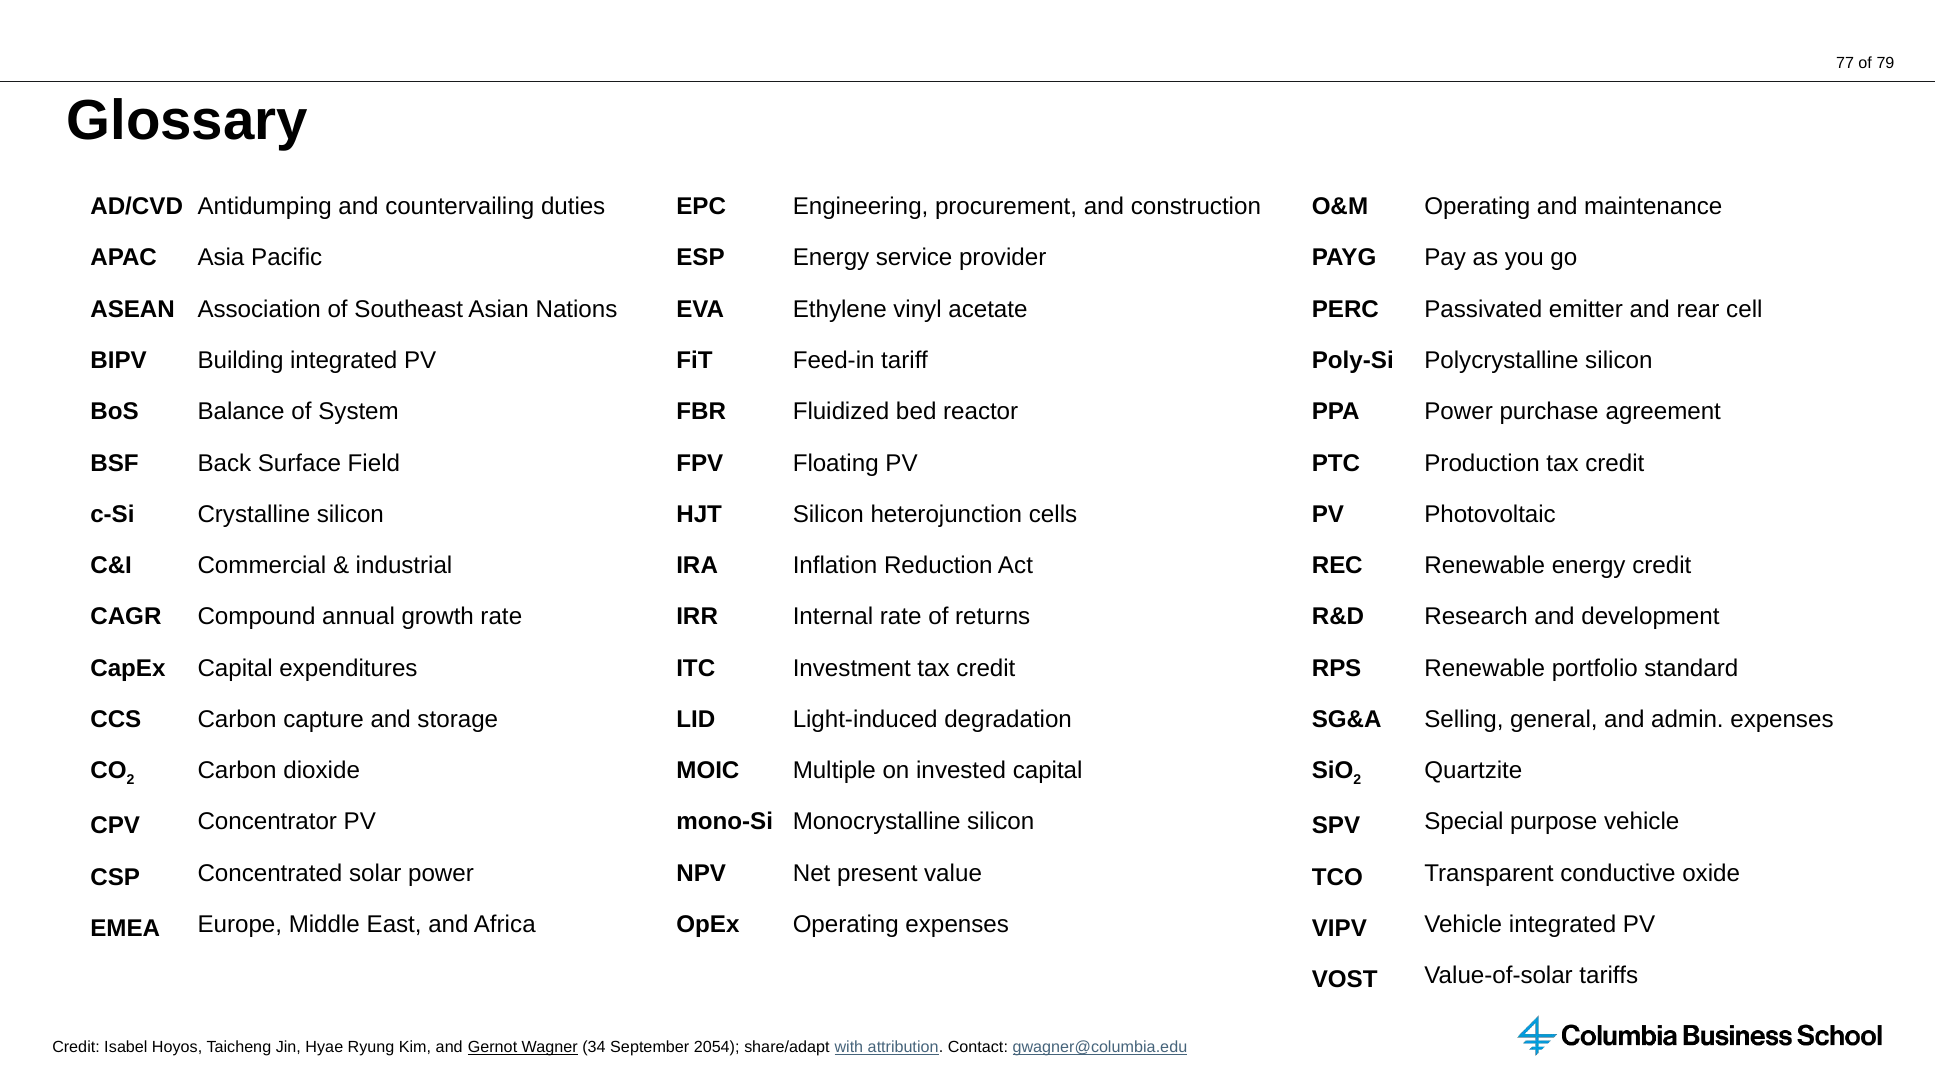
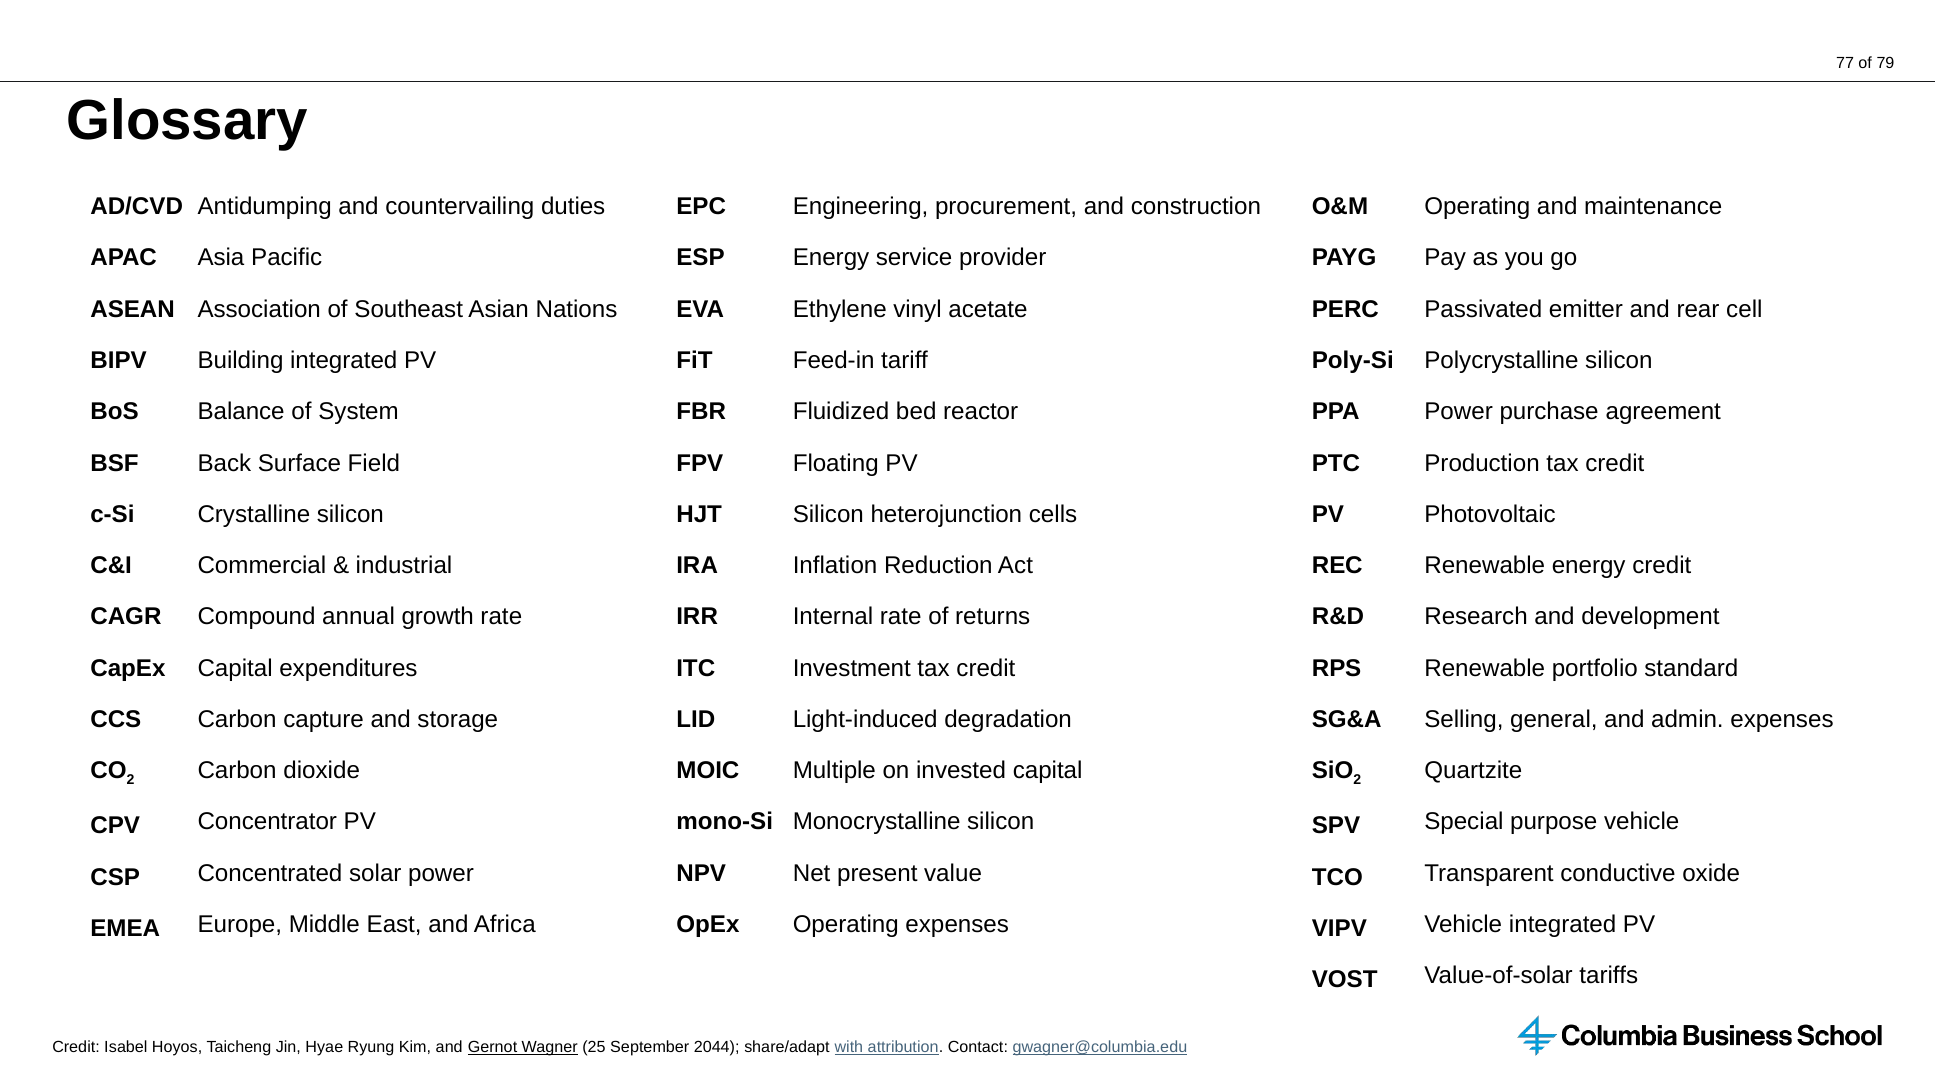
34: 34 -> 25 (594, 1046)
2054: 2054 -> 2044 (717, 1046)
